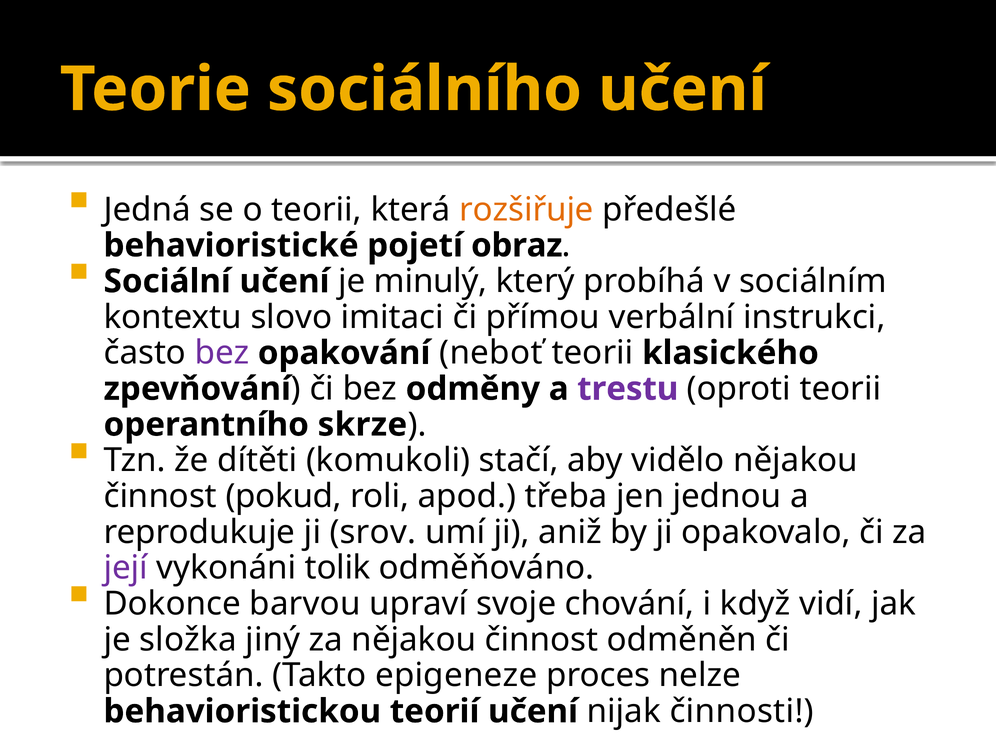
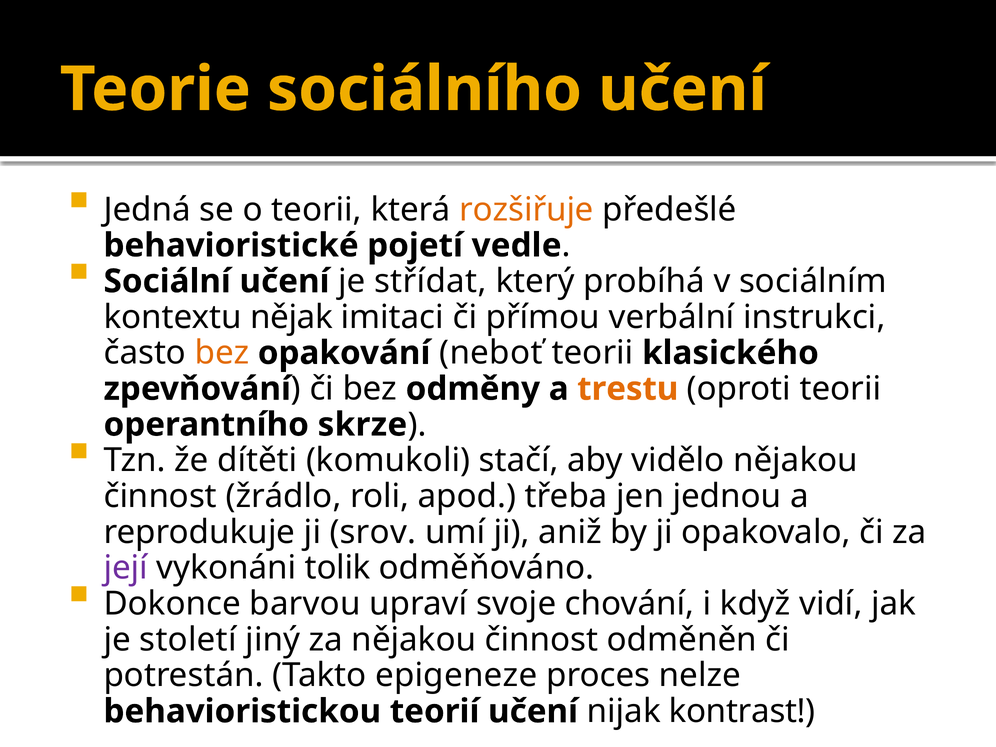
obraz: obraz -> vedle (517, 245)
minulý: minulý -> střídat (430, 281)
slovo: slovo -> nějak (292, 317)
bez colour: purple -> orange (222, 353)
trestu colour: purple -> orange (628, 389)
pokud: pokud -> žrádlo (284, 496)
složka: složka -> století (188, 640)
činnosti: činnosti -> kontrast (742, 711)
